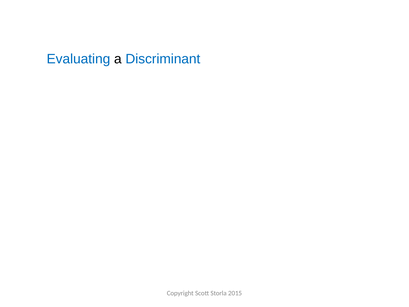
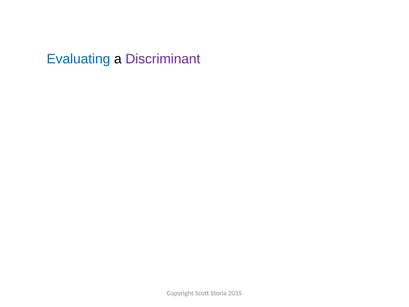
Discriminant colour: blue -> purple (163, 59)
